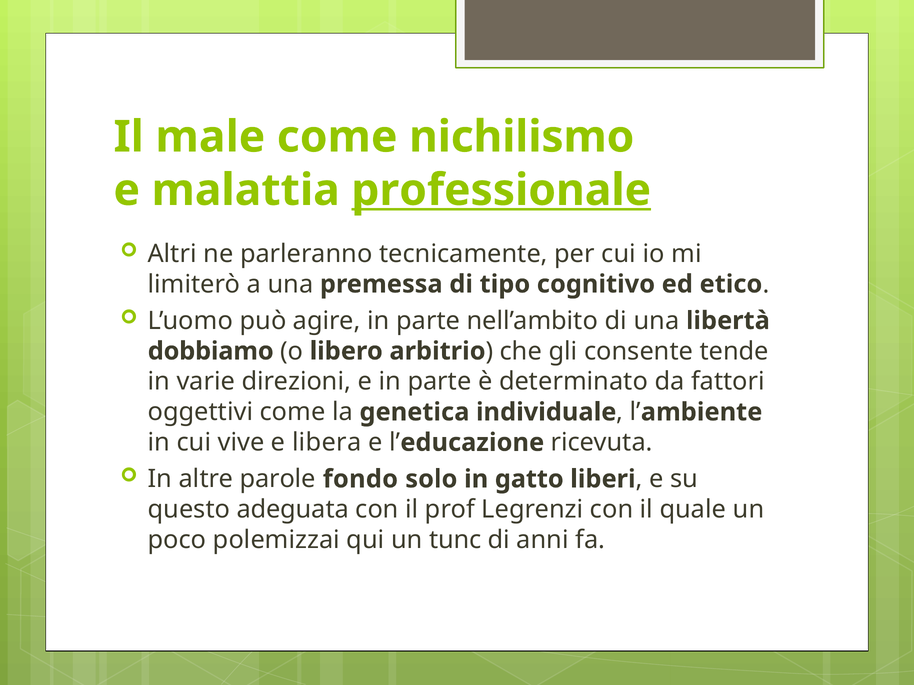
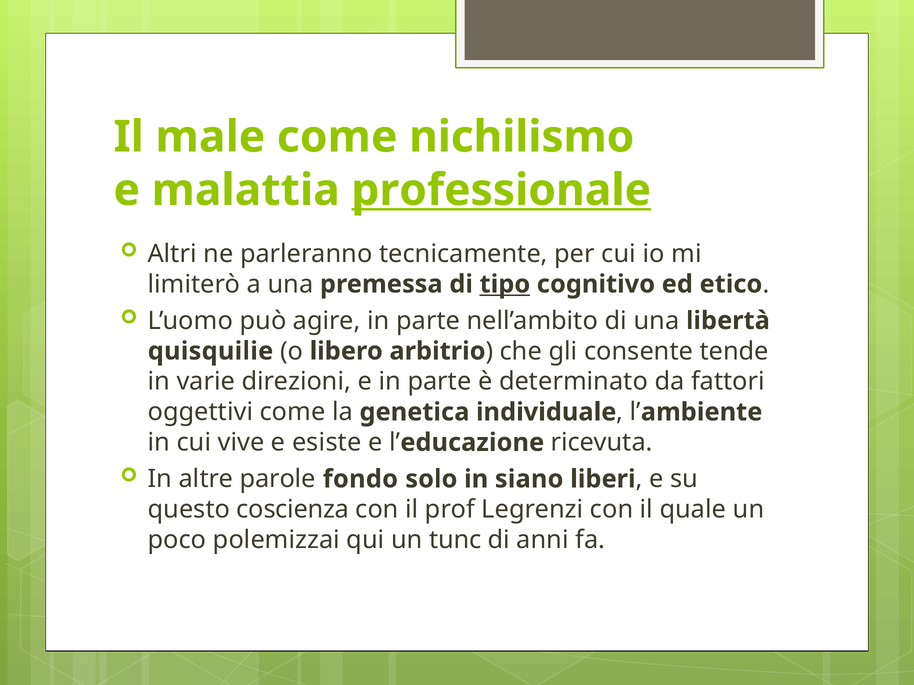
tipo underline: none -> present (505, 284)
dobbiamo: dobbiamo -> quisquilie (211, 351)
libera: libera -> esiste (327, 443)
gatto: gatto -> siano (529, 479)
adeguata: adeguata -> coscienza (293, 510)
